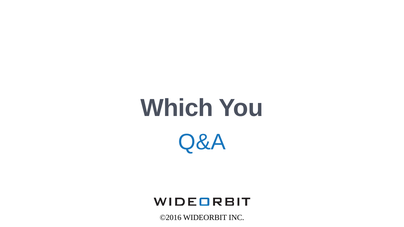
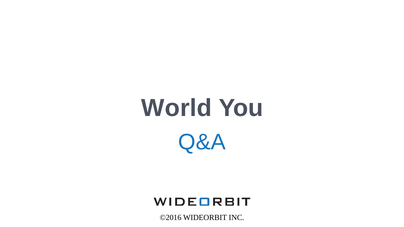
Which: Which -> World (177, 108)
